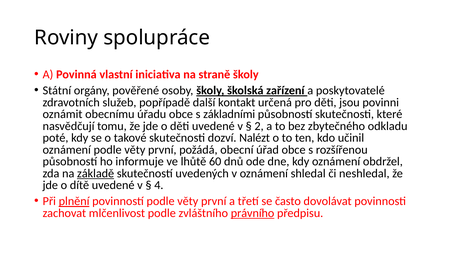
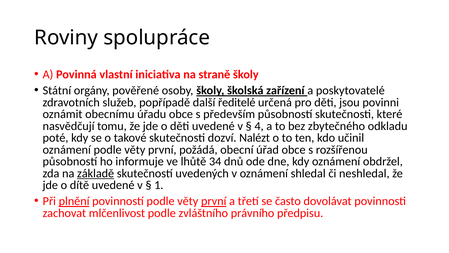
kontakt: kontakt -> ředitelé (237, 102)
základními: základními -> především (229, 114)
2: 2 -> 4 (259, 126)
60: 60 -> 34 (215, 161)
4: 4 -> 1 (159, 185)
první underline: none -> present (214, 201)
právního underline: present -> none (253, 213)
